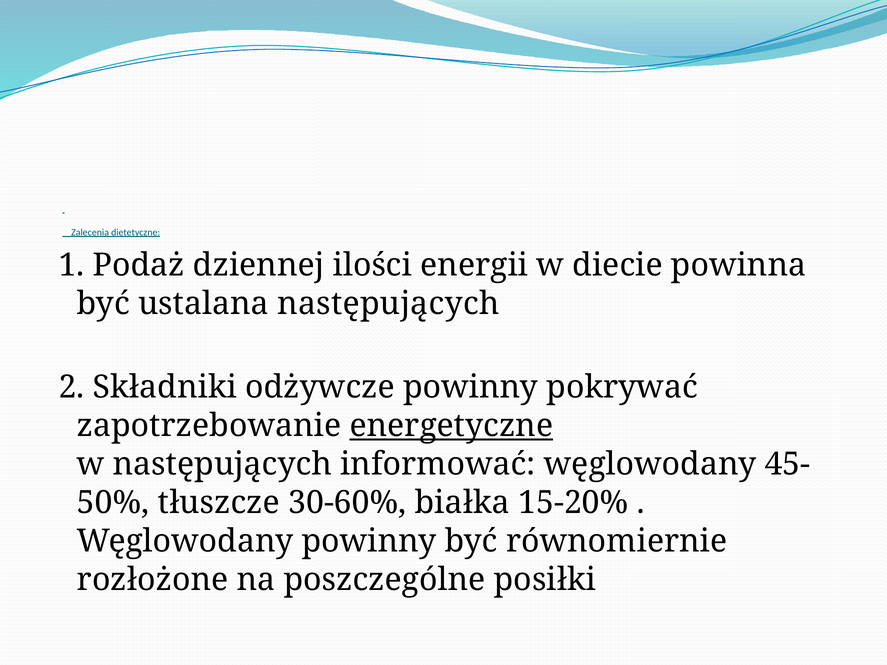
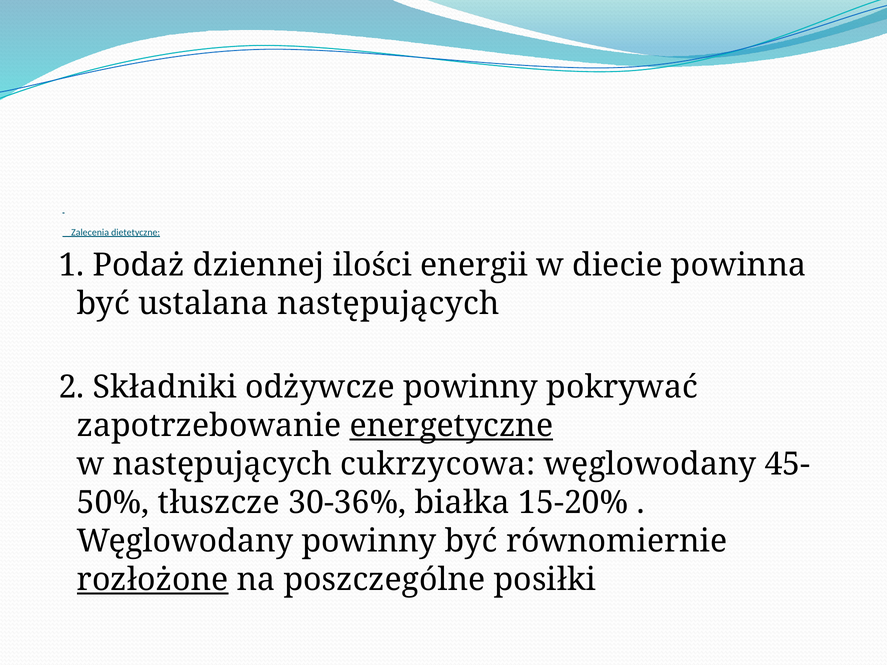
informować: informować -> cukrzycowa (438, 464)
30-60%: 30-60% -> 30-36% (347, 503)
rozłożone underline: none -> present (153, 580)
